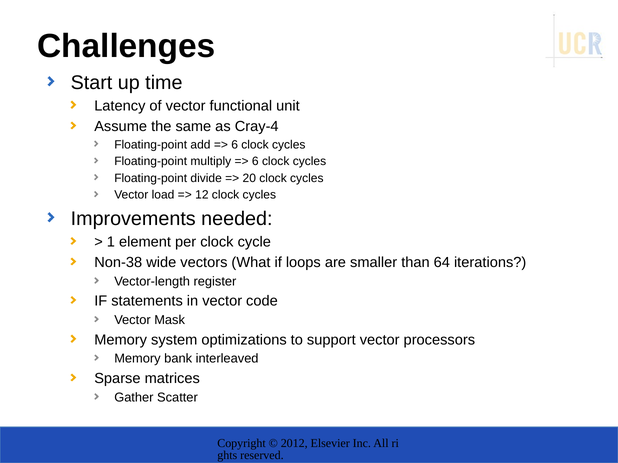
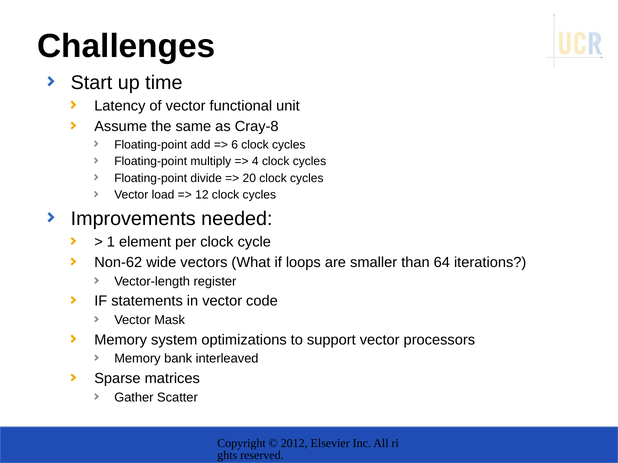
Cray-4: Cray-4 -> Cray-8 (257, 127)
6: 6 -> 4 (255, 162)
Non-38: Non-38 -> Non-62 (118, 263)
